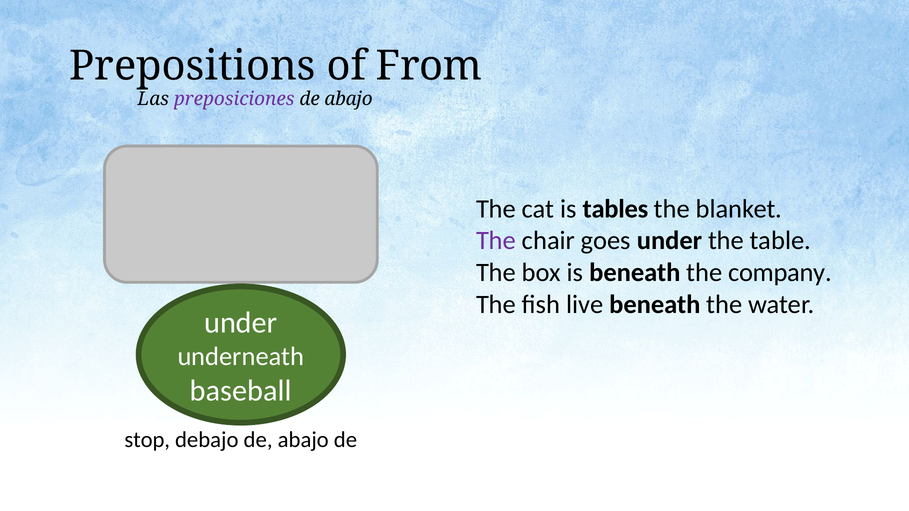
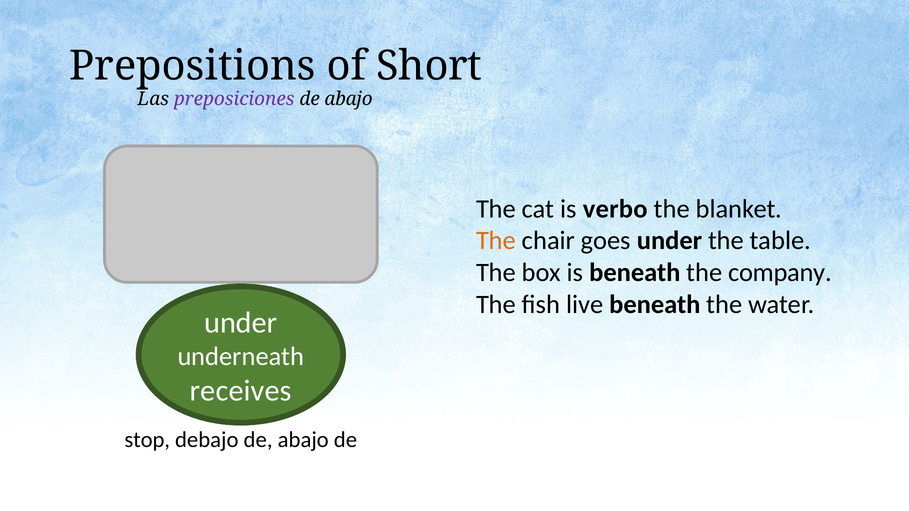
From: From -> Short (429, 66)
tables: tables -> verbo (615, 209)
The colour: purple -> orange (496, 241)
baseball: baseball -> receives (241, 391)
